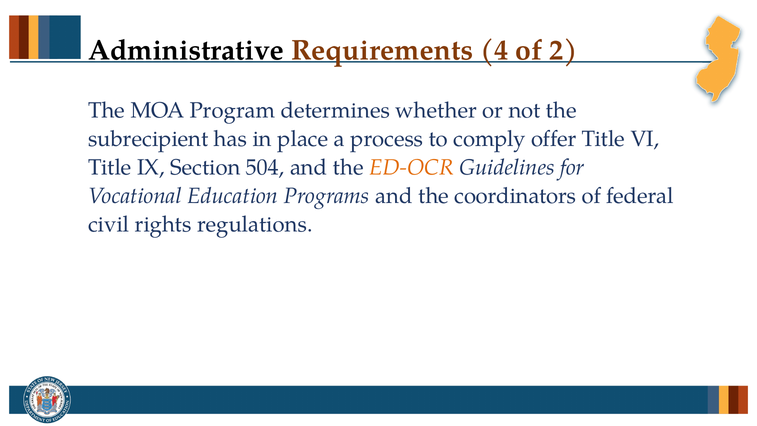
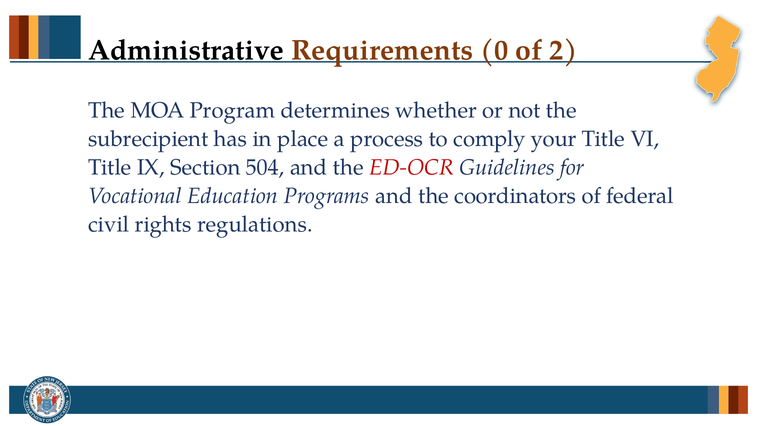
4: 4 -> 0 (494, 50)
offer: offer -> your (554, 139)
ED-OCR colour: orange -> red (412, 167)
